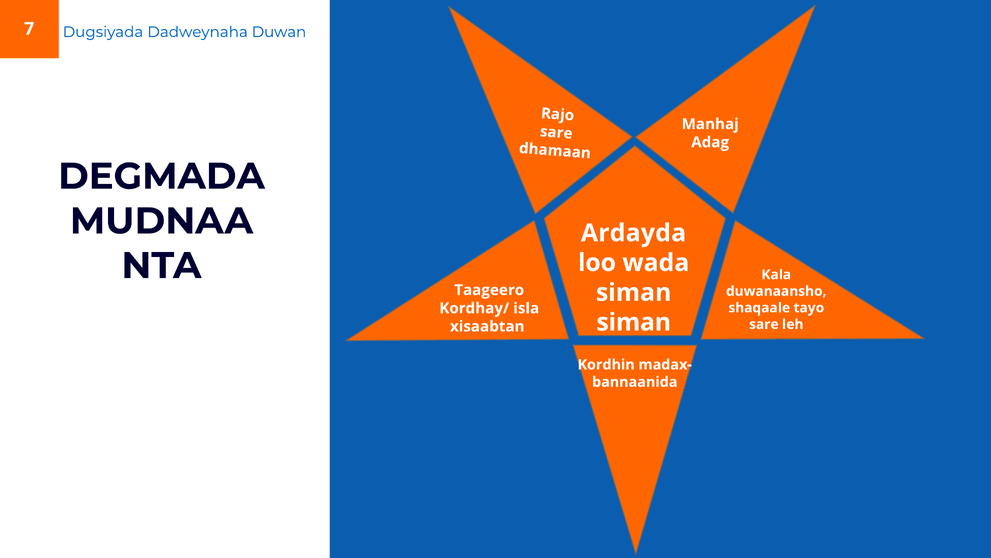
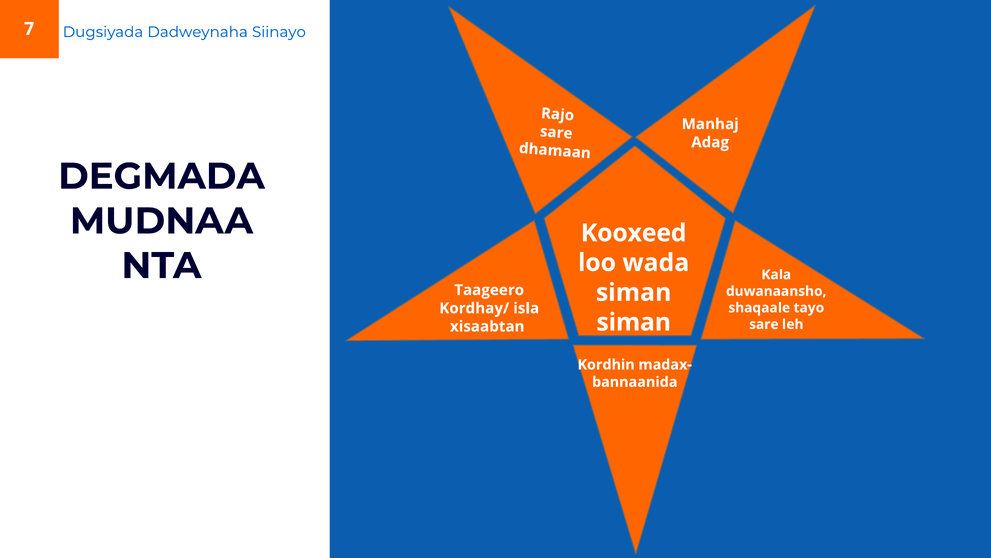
Duwan: Duwan -> Siinayo (279, 32)
Ardayda: Ardayda -> Kooxeed (634, 233)
